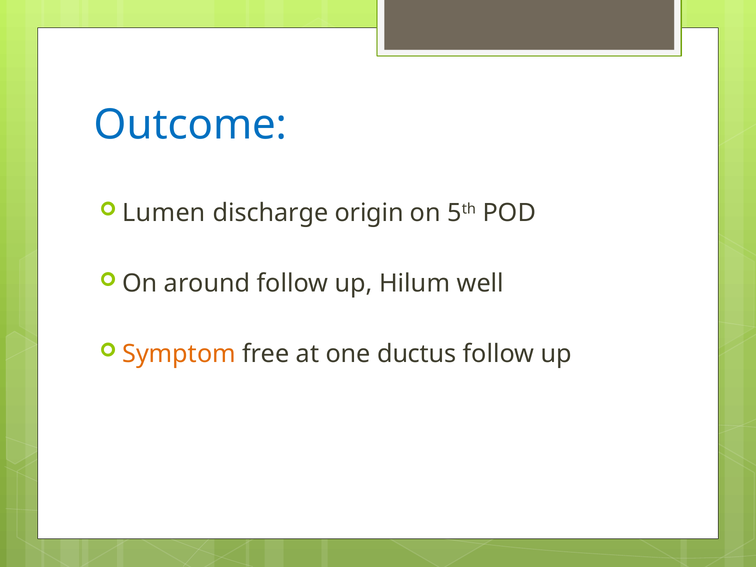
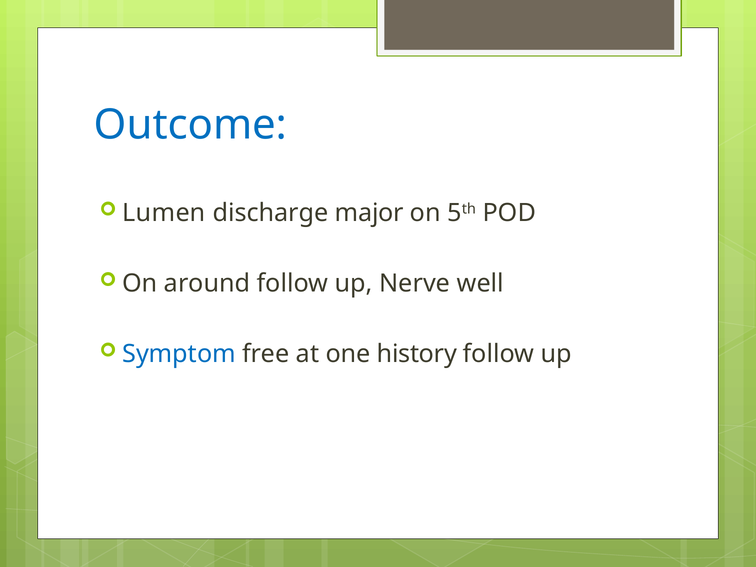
origin: origin -> major (369, 213)
Hilum: Hilum -> Nerve (415, 283)
Symptom colour: orange -> blue (179, 354)
ductus: ductus -> history (417, 354)
